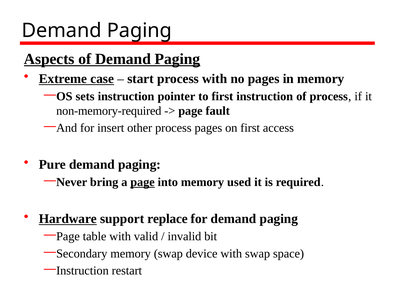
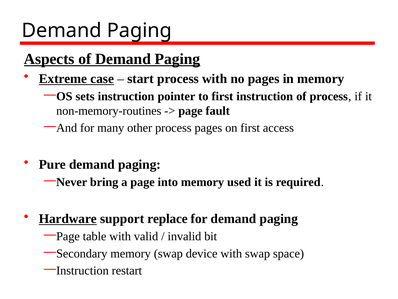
non-memory-required: non-memory-required -> non-memory-routines (109, 111)
insert: insert -> many (111, 128)
page underline: present -> none (143, 182)
